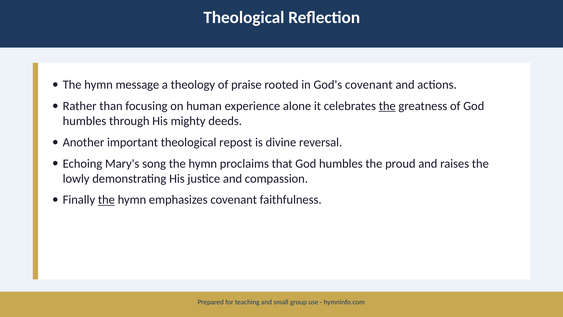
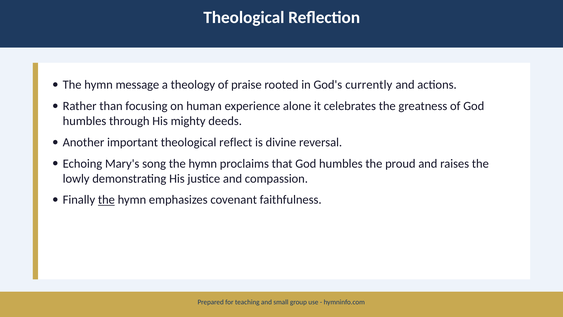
God's covenant: covenant -> currently (369, 85)
the underline: present -> none (387, 106)
repost: repost -> reflect (236, 142)
